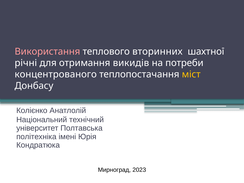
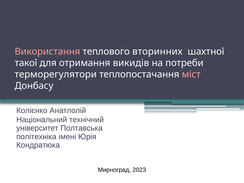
річні: річні -> такої (26, 63)
концентрованого: концентрованого -> терморегулятори (56, 74)
міст colour: yellow -> pink (191, 74)
